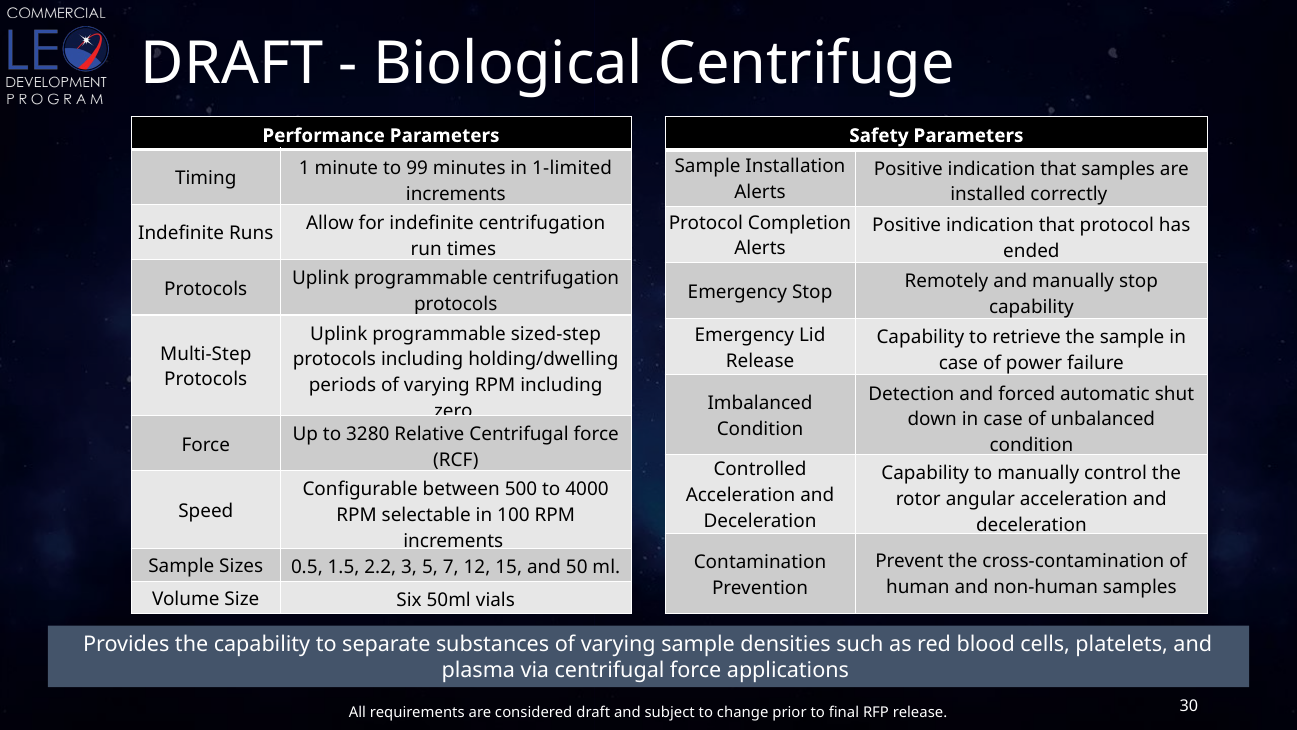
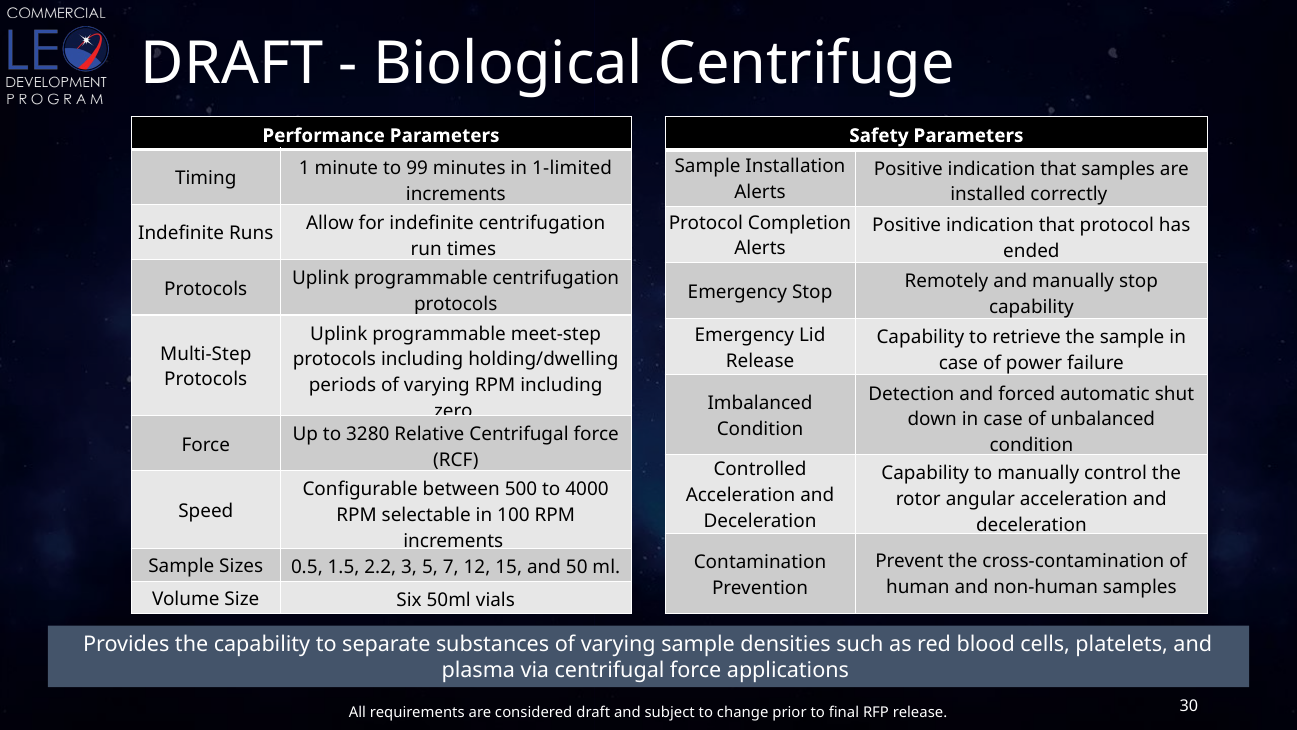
sized-step: sized-step -> meet-step (556, 334)
